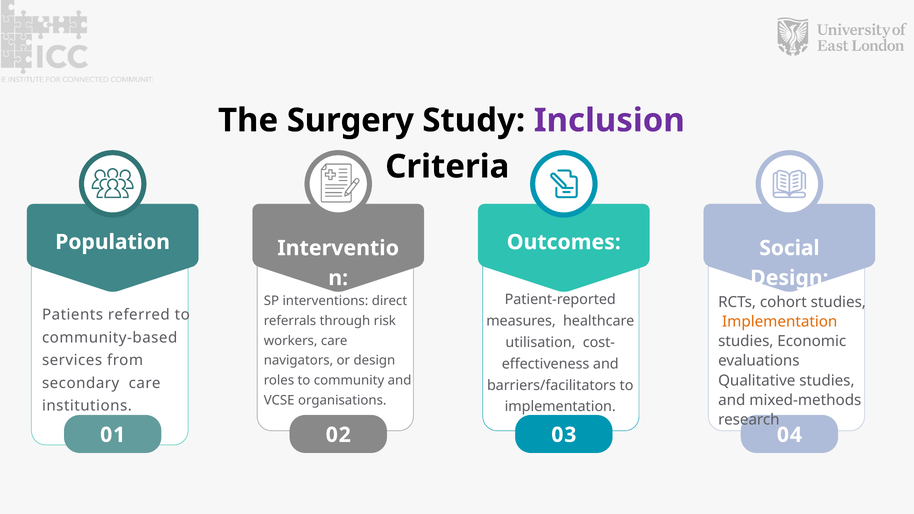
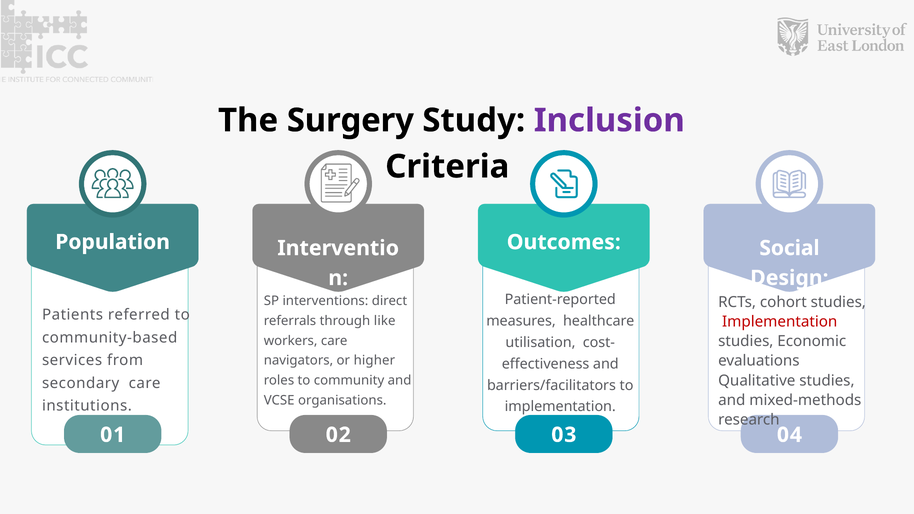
risk: risk -> like (385, 321)
Implementation colour: orange -> red (780, 322)
or design: design -> higher (374, 361)
